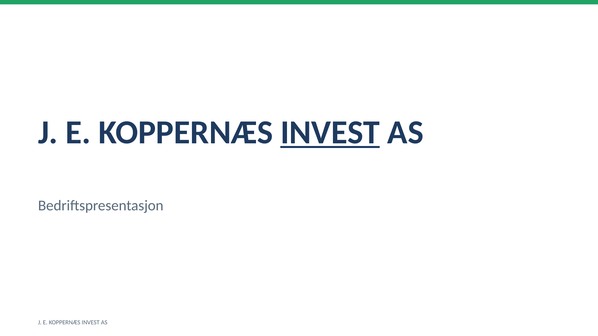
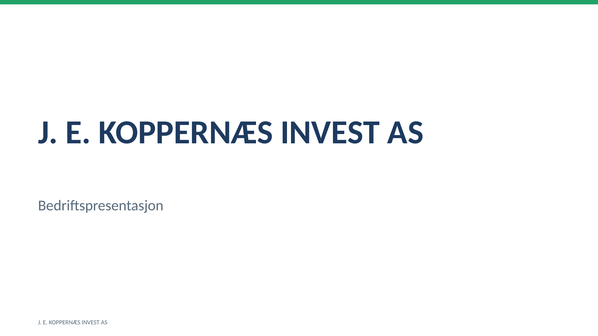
INVEST underline: present -> none (330, 133)
